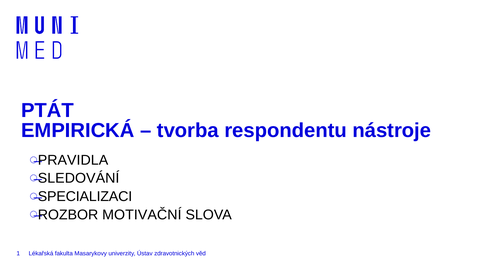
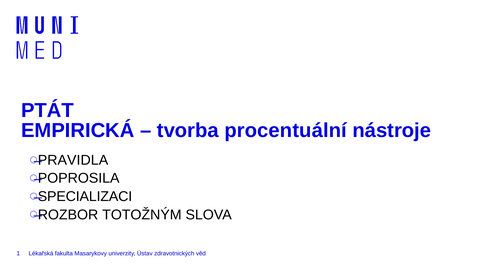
respondentu: respondentu -> procentuální (286, 131)
SLEDOVÁNÍ: SLEDOVÁNÍ -> POPROSILA (79, 179)
MOTIVAČNÍ: MOTIVAČNÍ -> TOTOŽNÝM (142, 215)
